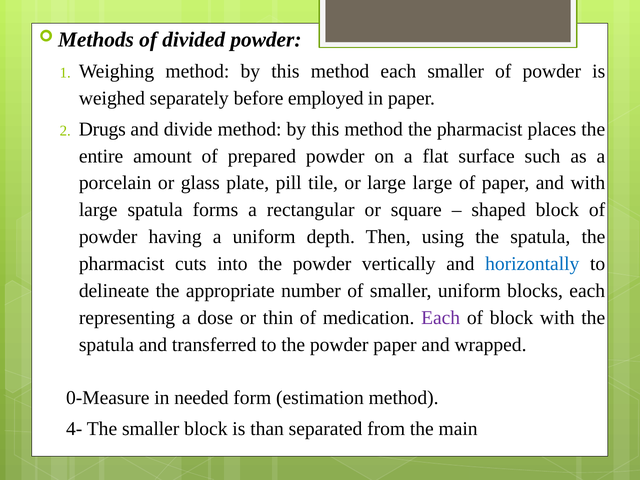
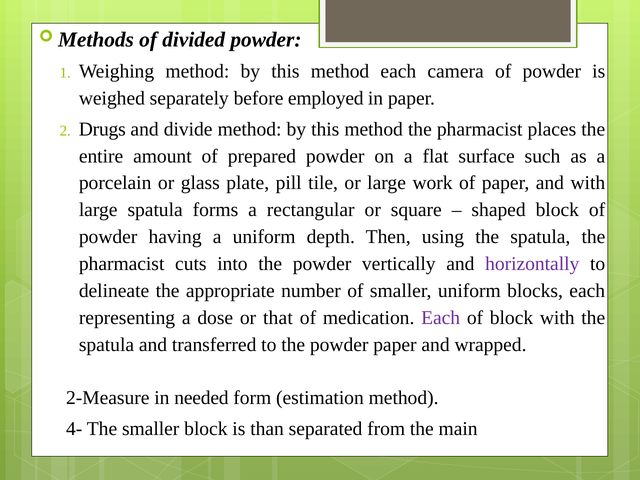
each smaller: smaller -> camera (456, 71)
large large: large -> work (433, 183)
horizontally colour: blue -> purple (532, 264)
thin: thin -> that (278, 318)
0-Measure: 0-Measure -> 2-Measure (108, 398)
